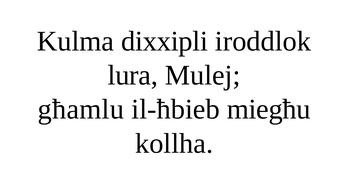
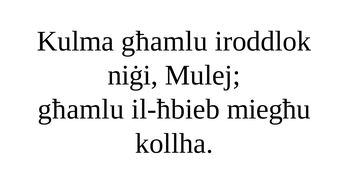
Kulma dixxipli: dixxipli -> għamlu (164, 41)
lura: lura -> niġi (133, 75)
